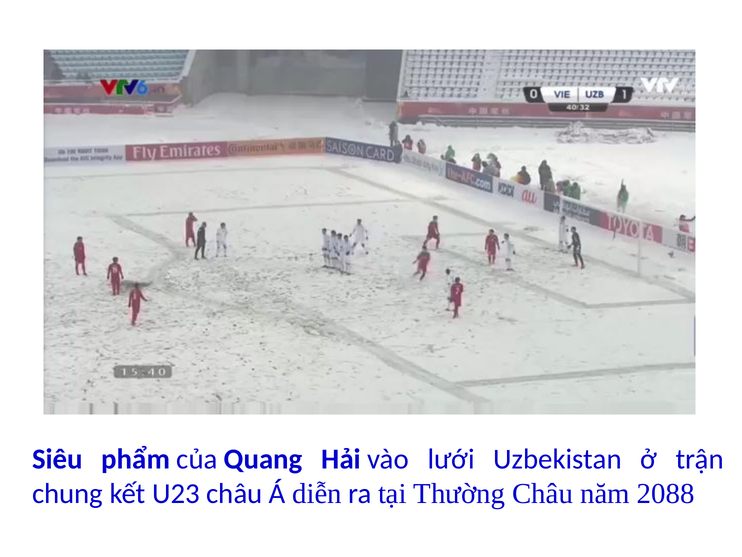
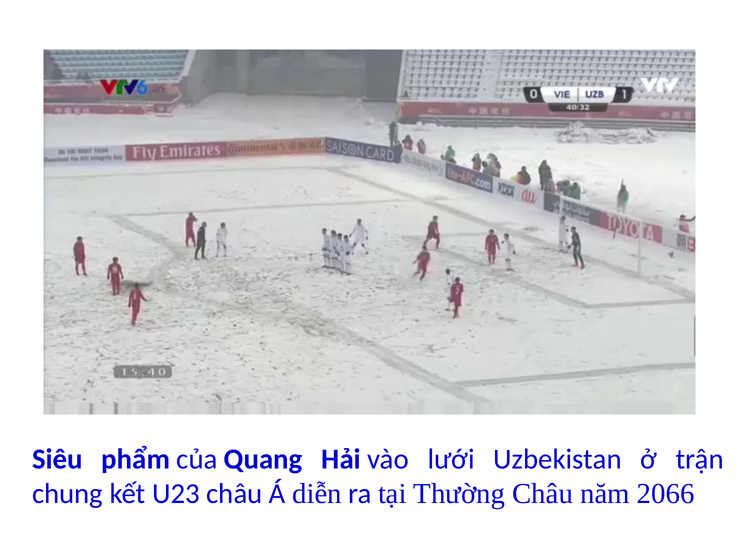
2088: 2088 -> 2066 (666, 493)
